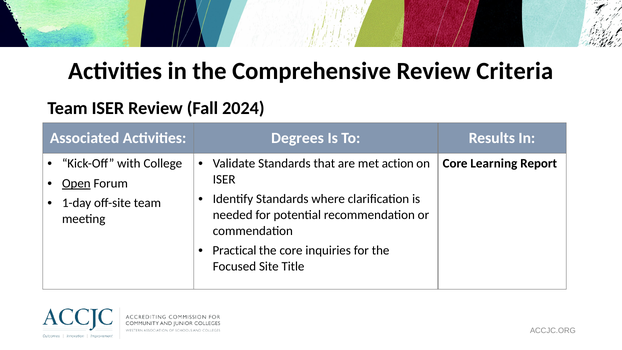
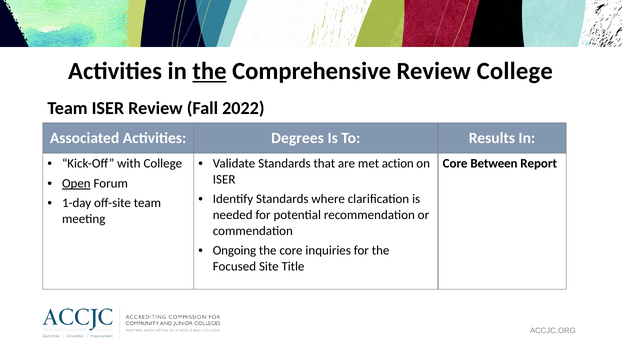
the underline: none -> present (209, 71)
Review Criteria: Criteria -> College (515, 71)
2024: 2024 -> 2022 (243, 108)
Learning: Learning -> Between (494, 163)
Practical: Practical -> Ongoing (234, 251)
